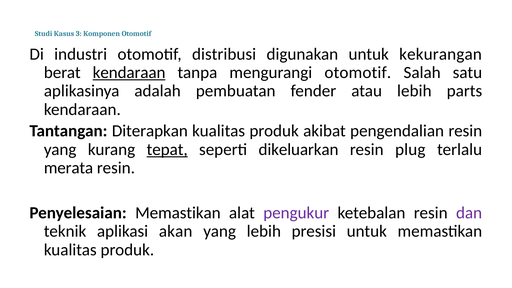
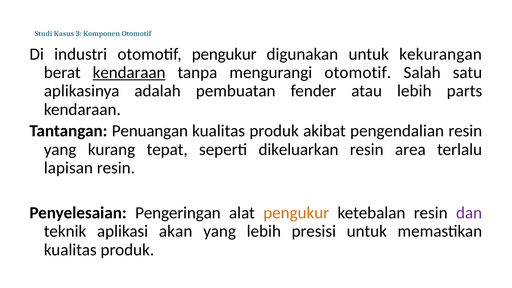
otomotif distribusi: distribusi -> pengukur (224, 54)
Diterapkan: Diterapkan -> Penuangan (150, 131)
tepat underline: present -> none (167, 149)
plug: plug -> area (410, 149)
merata: merata -> lapisan (68, 168)
Penyelesaian Memastikan: Memastikan -> Pengeringan (178, 213)
pengukur colour: purple -> orange (296, 213)
